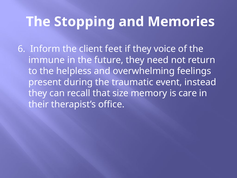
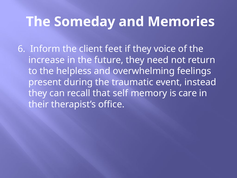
Stopping: Stopping -> Someday (85, 22)
immune: immune -> increase (47, 60)
size: size -> self (120, 93)
